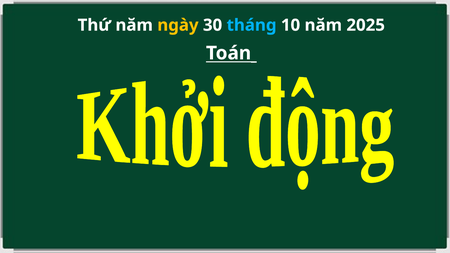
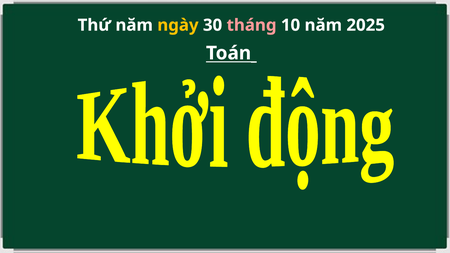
tháng colour: light blue -> pink (252, 25)
